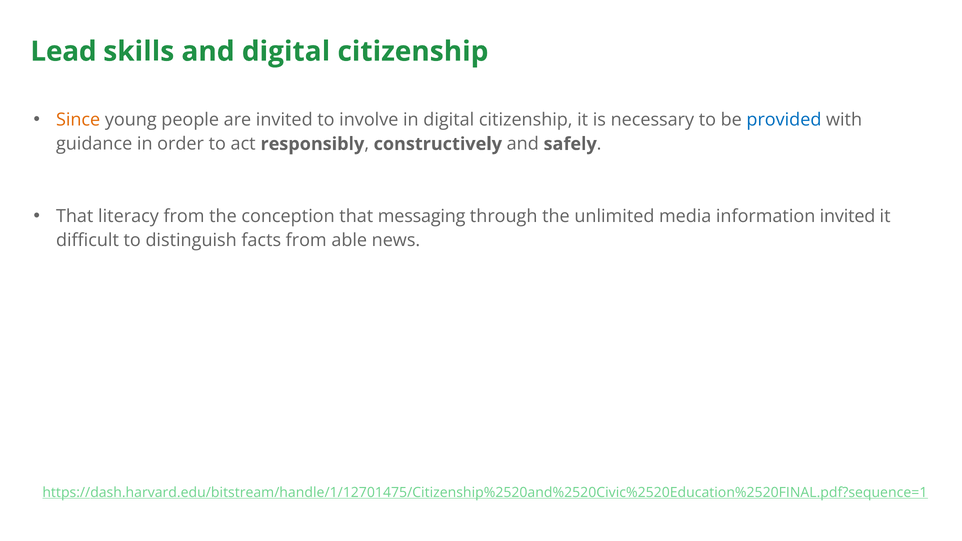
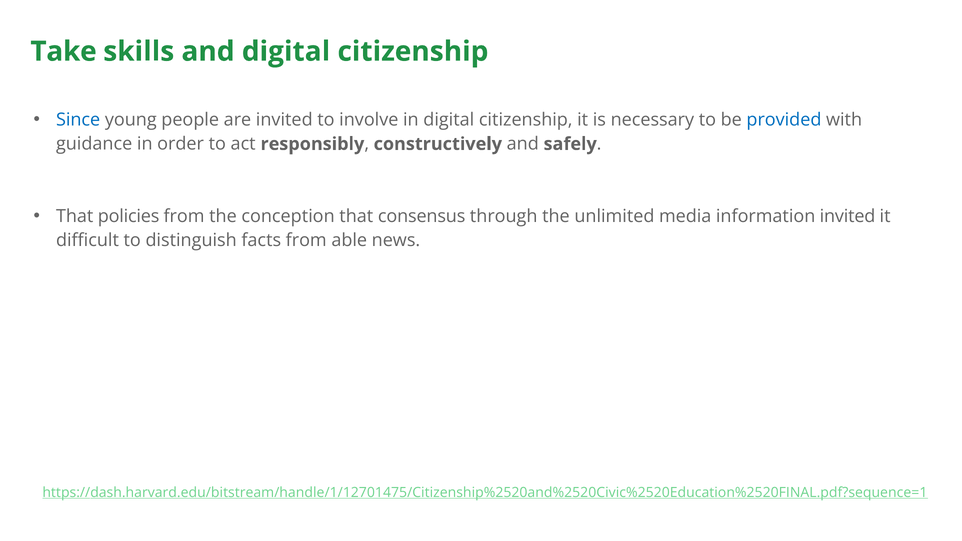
Lead: Lead -> Take (63, 51)
Since colour: orange -> blue (78, 120)
literacy: literacy -> policies (129, 216)
messaging: messaging -> consensus (422, 216)
